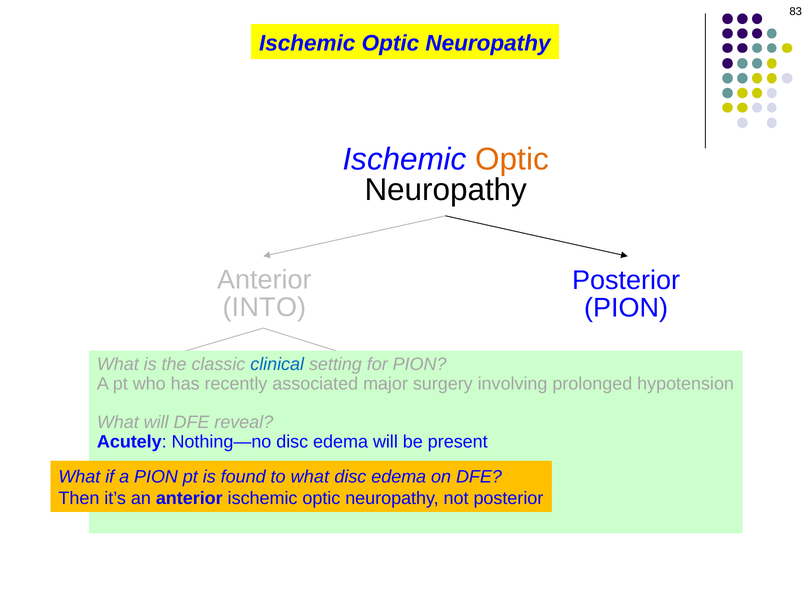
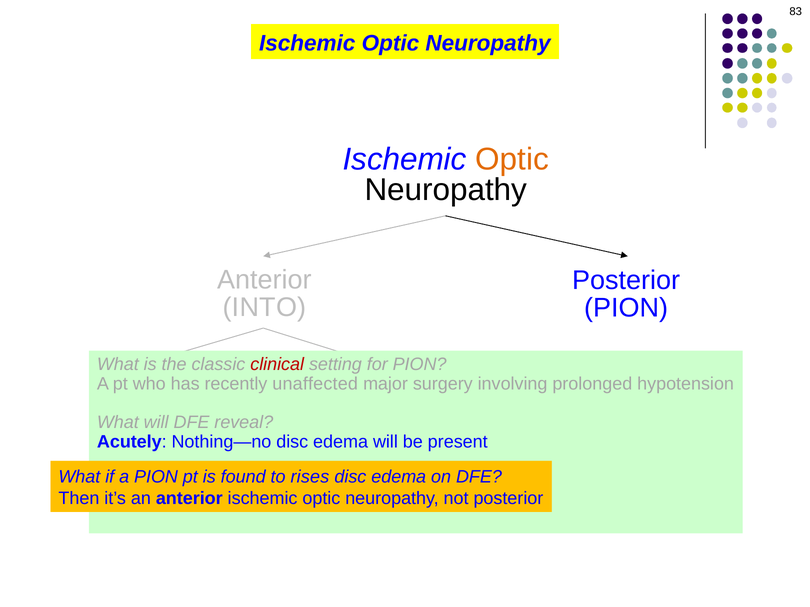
clinical colour: blue -> red (277, 365)
associated: associated -> unaffected (315, 384)
to what: what -> rises (310, 477)
